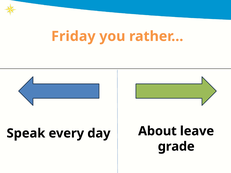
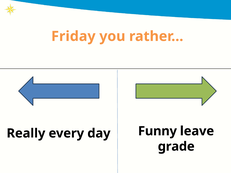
Speak: Speak -> Really (26, 133)
About: About -> Funny (157, 131)
